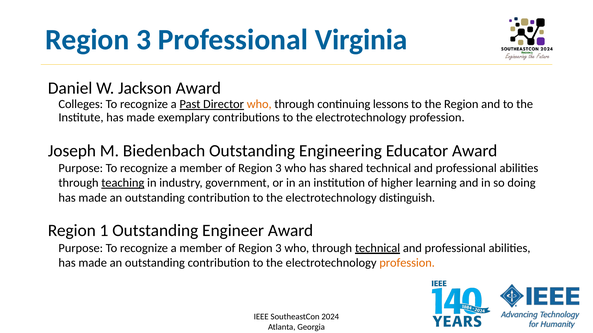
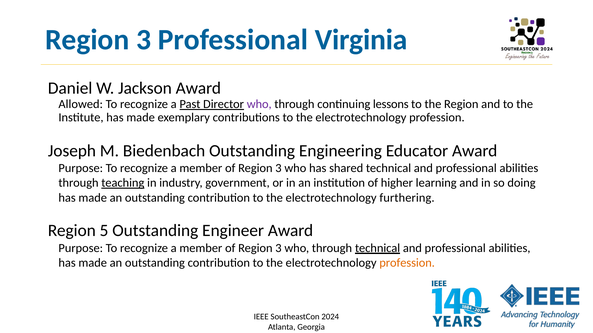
Colleges: Colleges -> Allowed (81, 104)
who colour: orange -> purple (259, 104)
distinguish: distinguish -> furthering (407, 198)
1: 1 -> 5 (104, 231)
